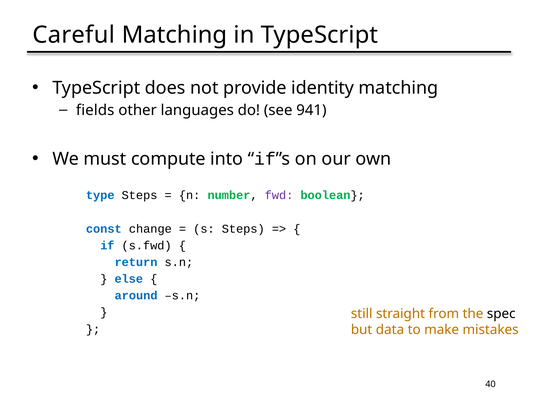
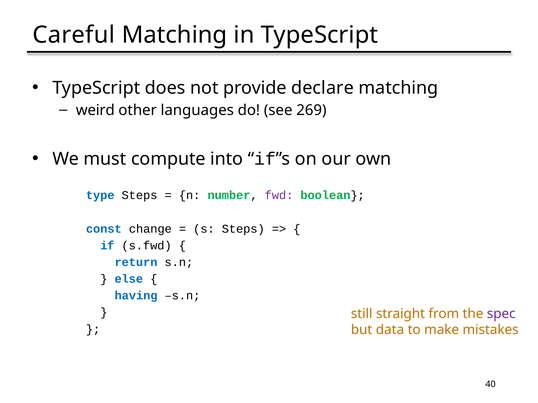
identity: identity -> declare (323, 88)
fields: fields -> weird (95, 110)
941: 941 -> 269 (311, 110)
around: around -> having (136, 296)
spec colour: black -> purple (501, 314)
